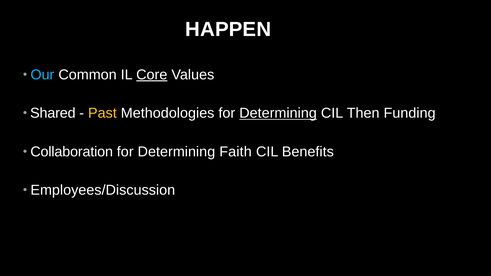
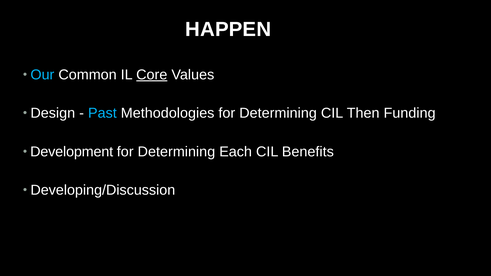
Shared: Shared -> Design (53, 113)
Past colour: yellow -> light blue (102, 113)
Determining underline: present -> none (278, 113)
Collaboration: Collaboration -> Development (72, 152)
Faith: Faith -> Each (236, 152)
Employees/Discussion: Employees/Discussion -> Developing/Discussion (103, 190)
